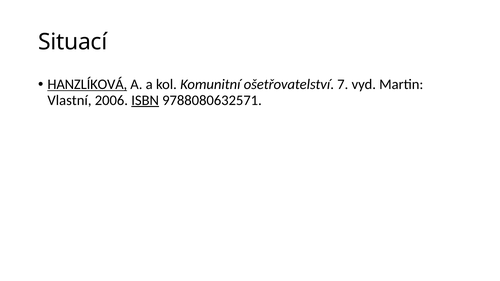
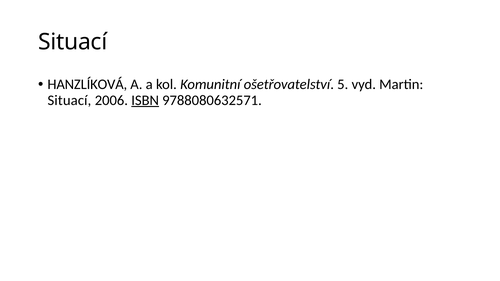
HANZLÍKOVÁ underline: present -> none (87, 85)
7: 7 -> 5 (343, 85)
Vlastní: Vlastní -> Situací (69, 100)
